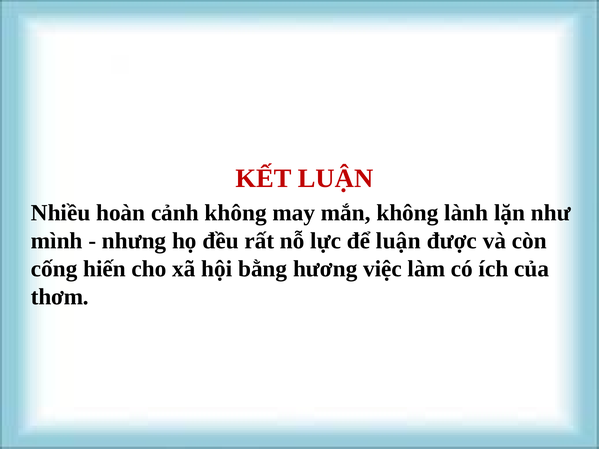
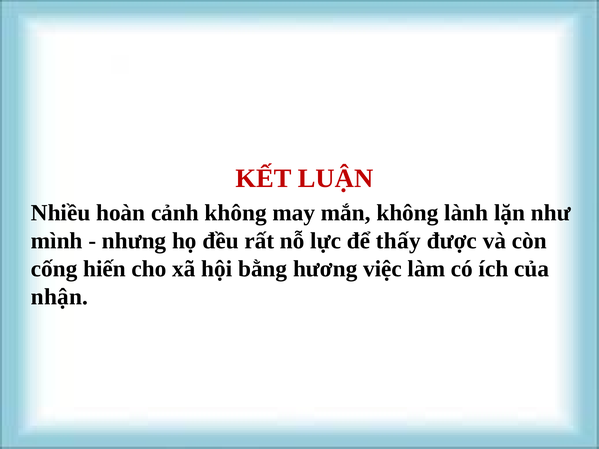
để luận: luận -> thấy (398, 241)
thơm: thơm -> nhận (60, 297)
